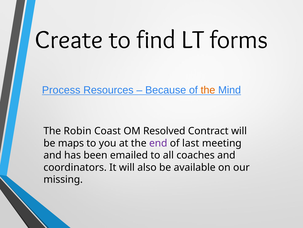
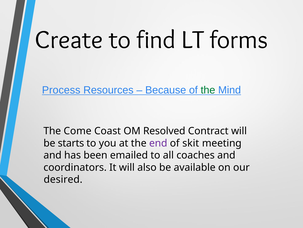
the colour: orange -> green (208, 90)
Robin: Robin -> Come (78, 131)
maps: maps -> starts (71, 143)
last: last -> skit (191, 143)
missing: missing -> desired (63, 179)
